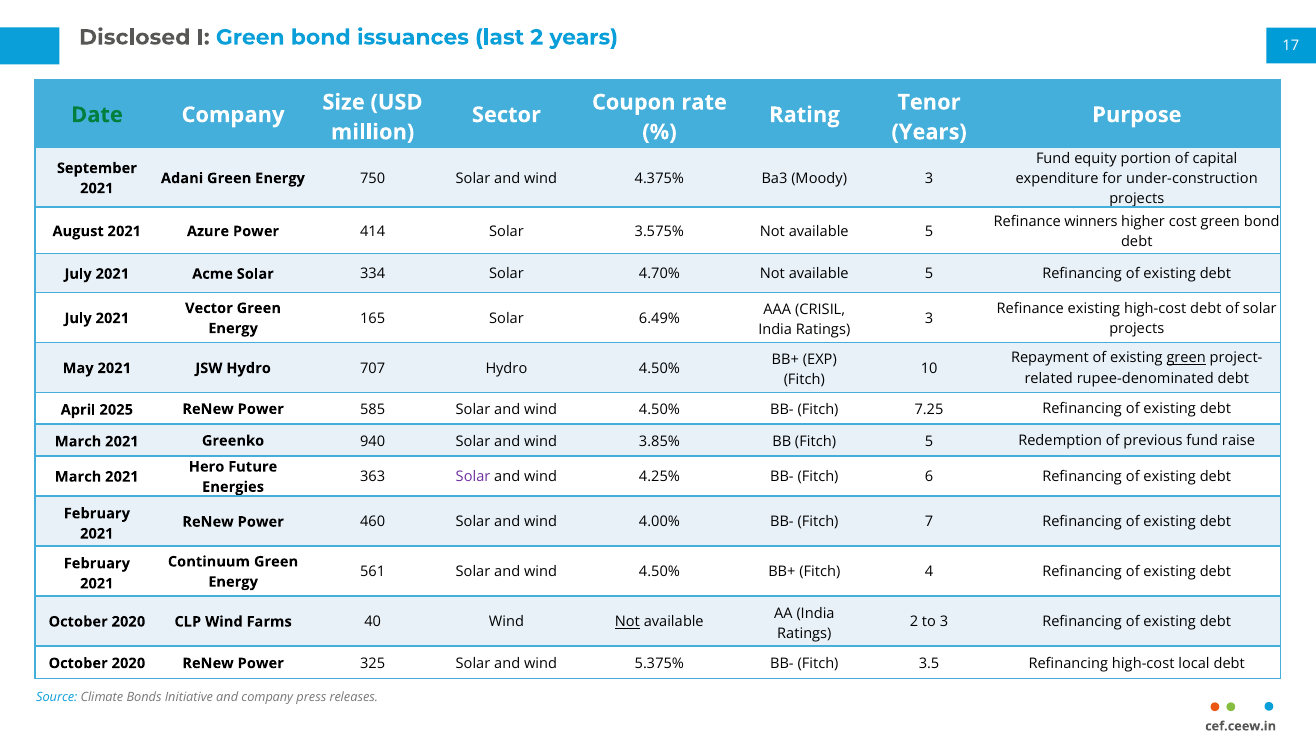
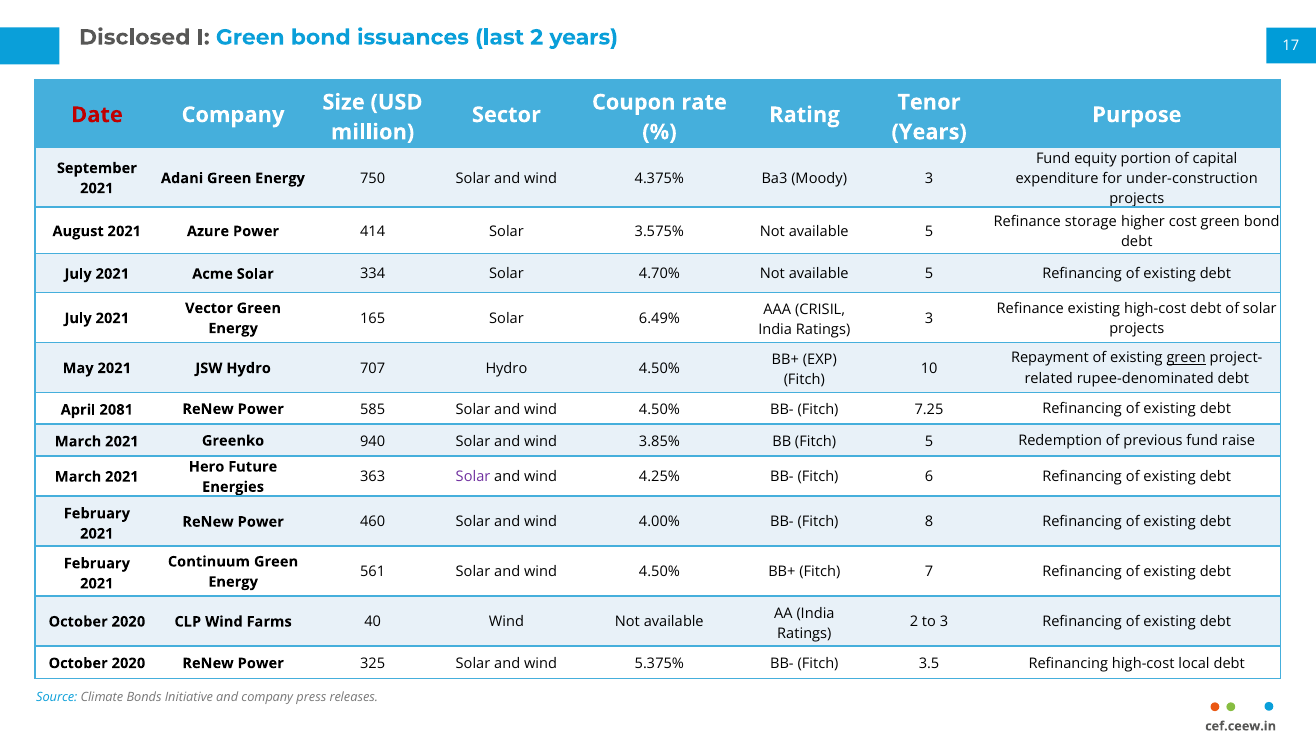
Date colour: green -> red (97, 115)
winners: winners -> storage (1091, 221)
2025: 2025 -> 2081 (116, 410)
7: 7 -> 8 (929, 522)
4: 4 -> 7 (929, 572)
Not underline: present -> none (627, 622)
